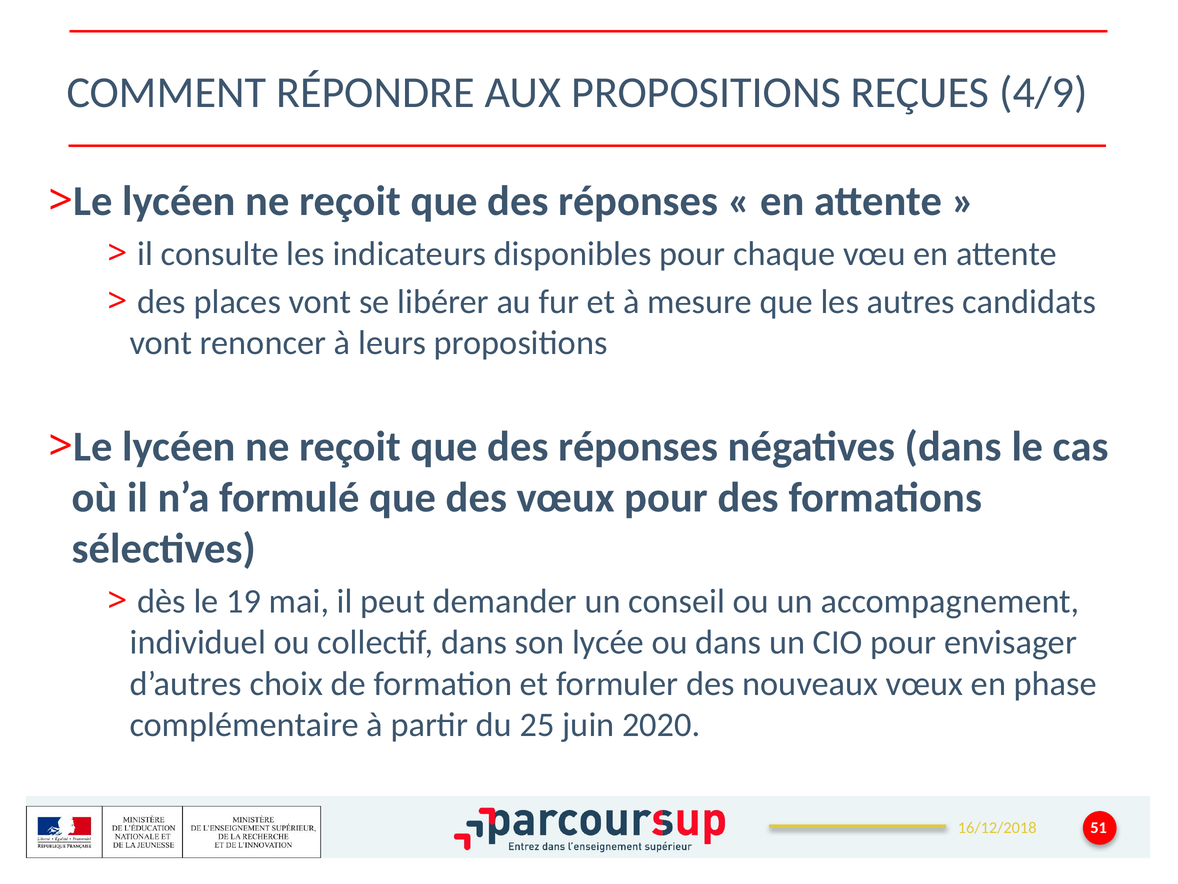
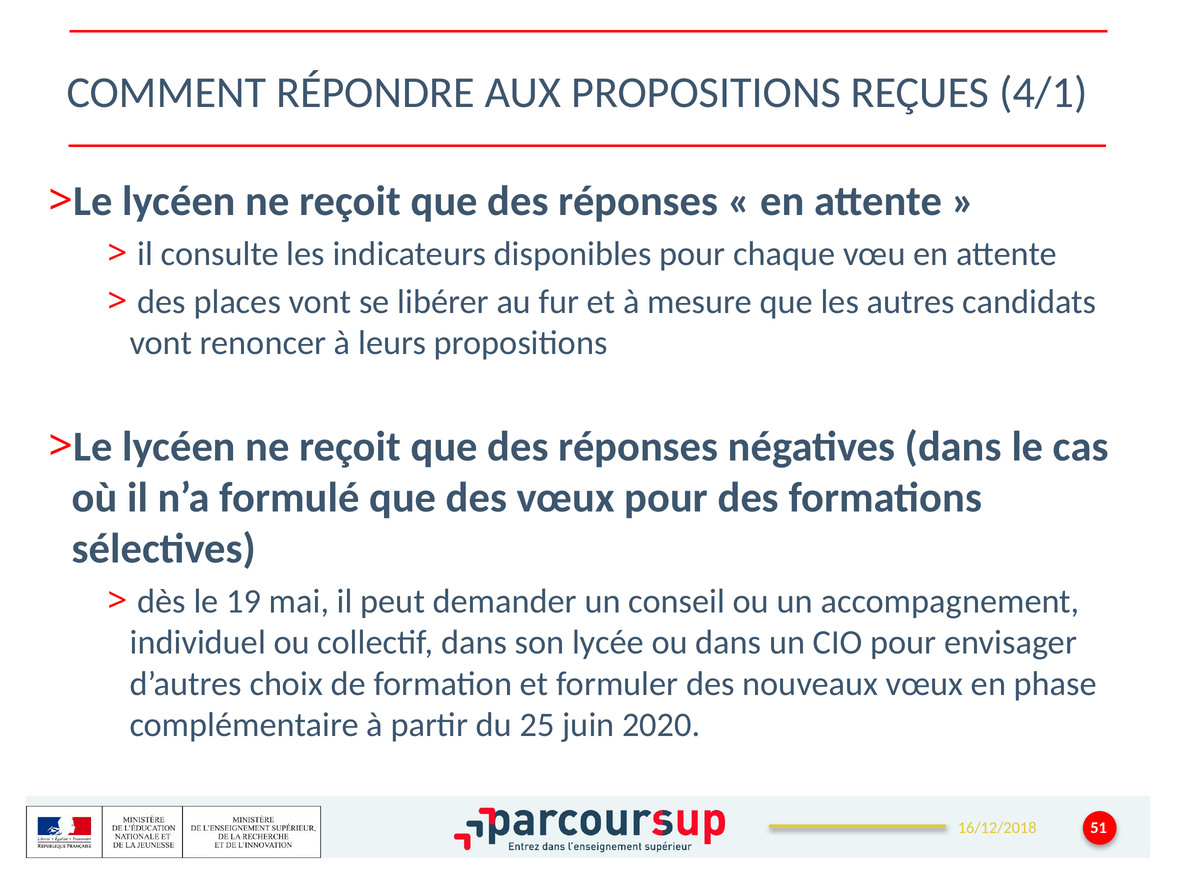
4/9: 4/9 -> 4/1 (1043, 92)
